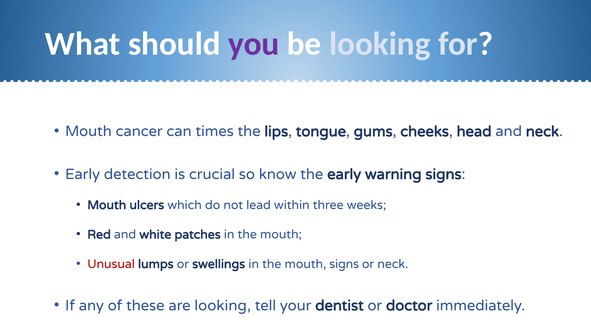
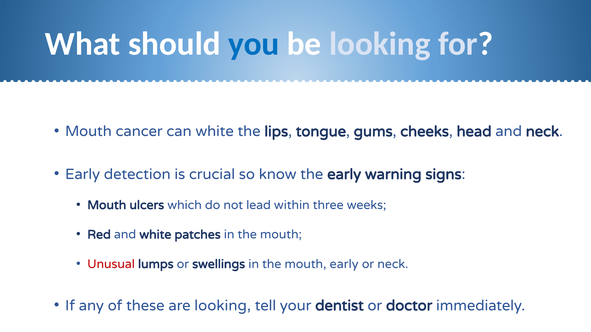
you colour: purple -> blue (254, 44)
can times: times -> white (215, 132)
mouth signs: signs -> early (344, 264)
